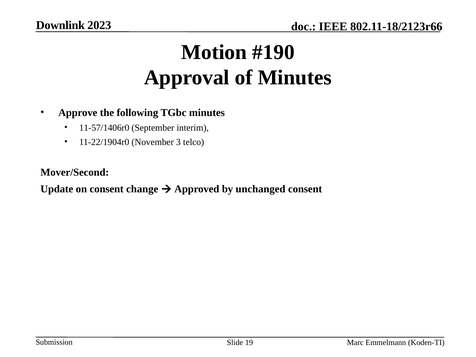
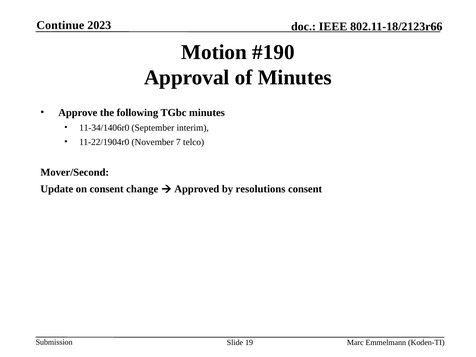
Downlink: Downlink -> Continue (60, 25)
11-57/1406r0: 11-57/1406r0 -> 11-34/1406r0 (104, 128)
3: 3 -> 7 (178, 142)
unchanged: unchanged -> resolutions (261, 189)
